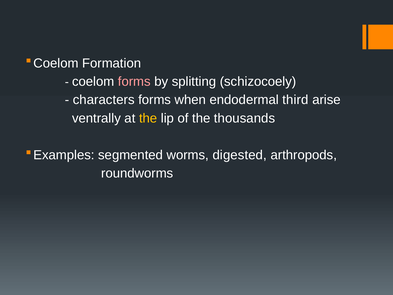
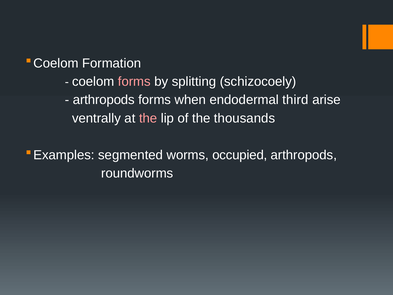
characters: characters -> arthropods (104, 100)
the colour: yellow -> pink (148, 118)
digested: digested -> occupied (240, 155)
